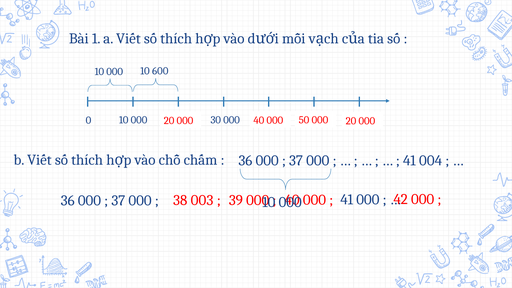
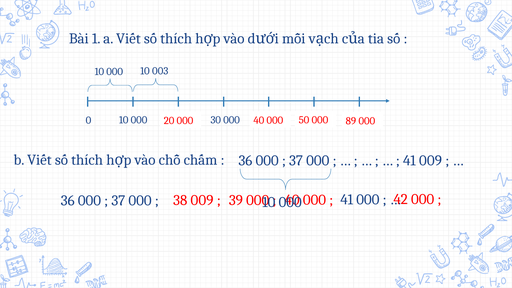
600: 600 -> 003 (160, 71)
20: 20 -> 89 (351, 121)
41 004: 004 -> 009 (430, 160)
38 003: 003 -> 009 (202, 200)
